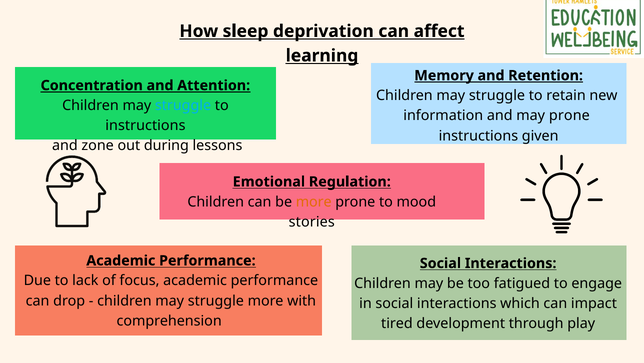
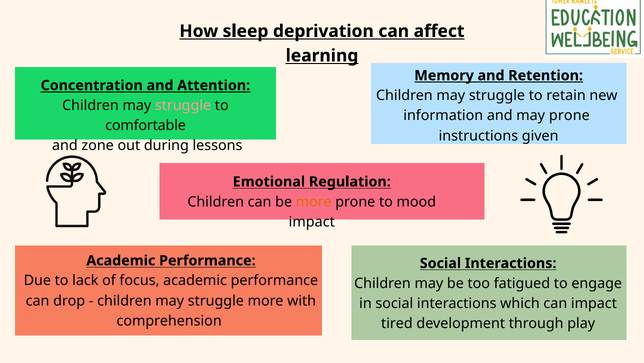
struggle colour: light blue -> pink (183, 105)
instructions: instructions -> comfortable (146, 125)
stories: stories -> impact (312, 221)
